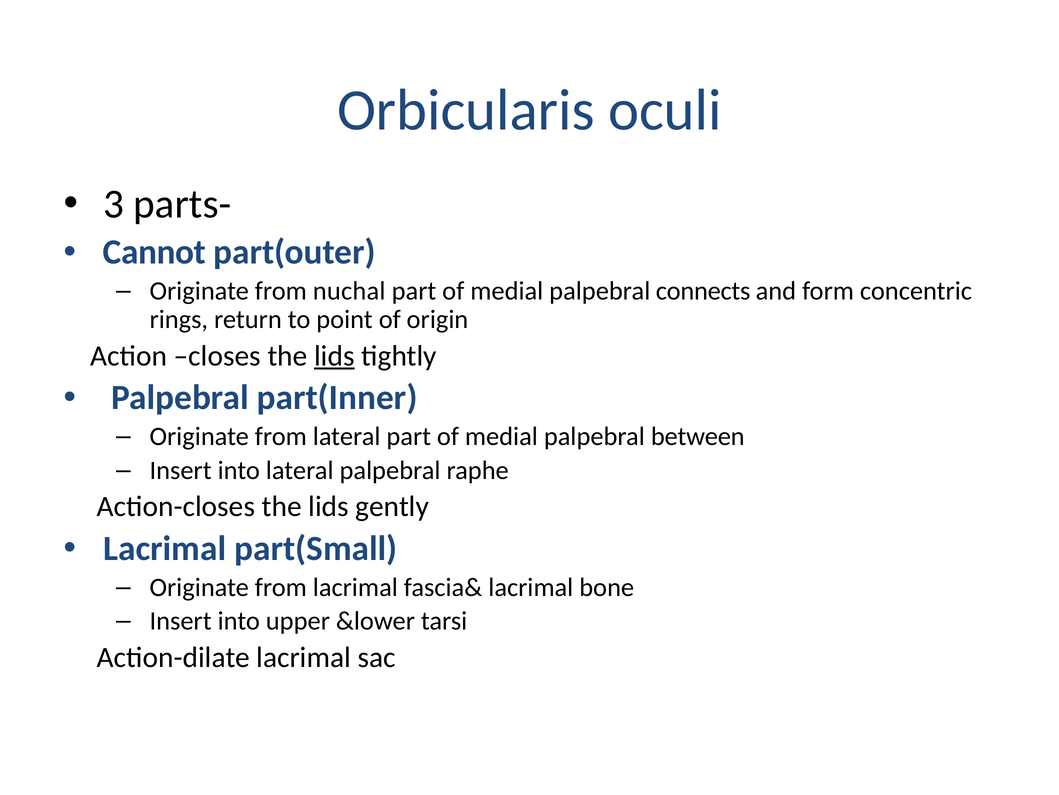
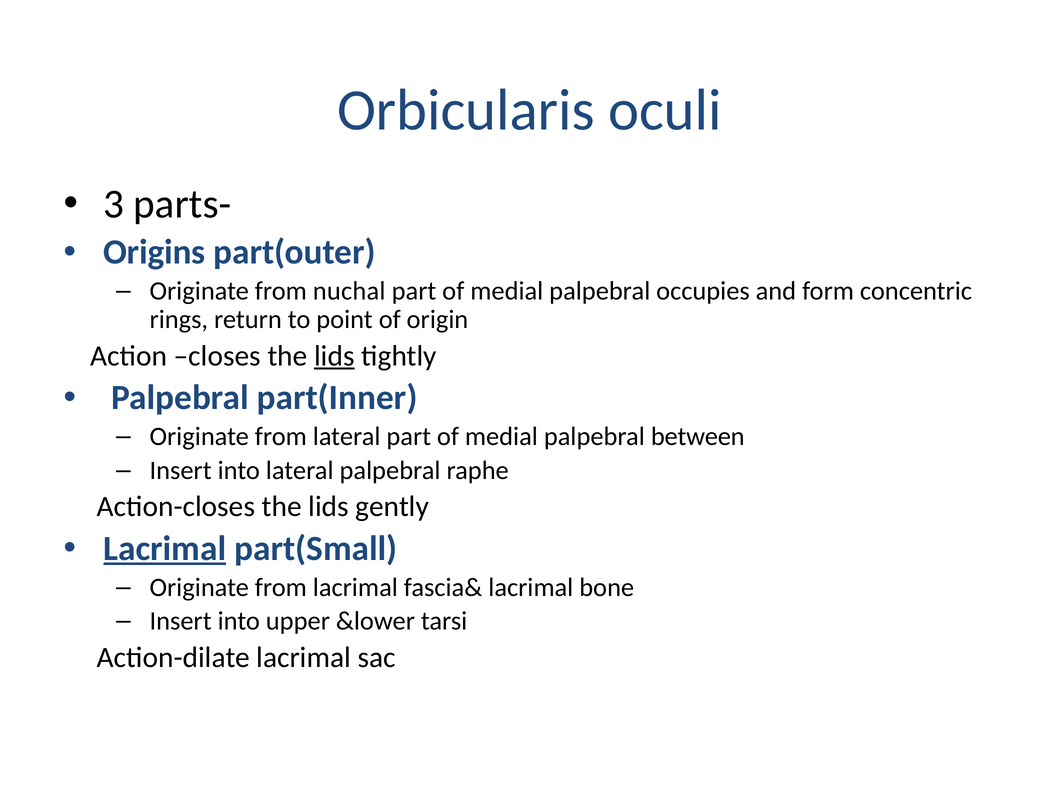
Cannot: Cannot -> Origins (154, 252)
connects: connects -> occupies (703, 291)
Lacrimal underline: none -> present (165, 548)
